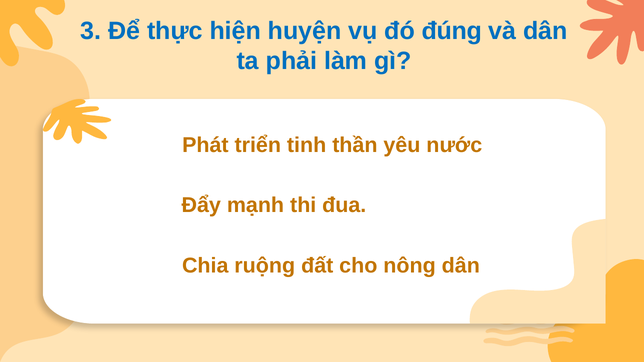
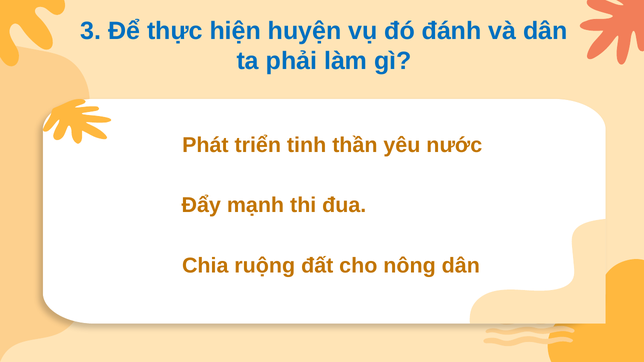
đúng: đúng -> đánh (452, 31)
